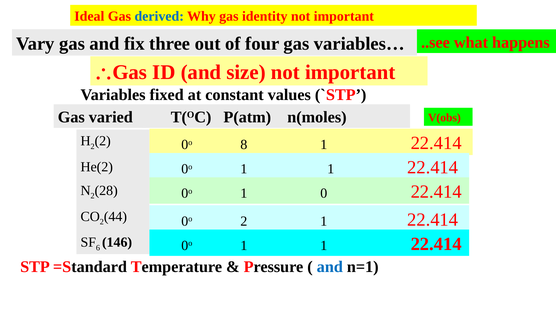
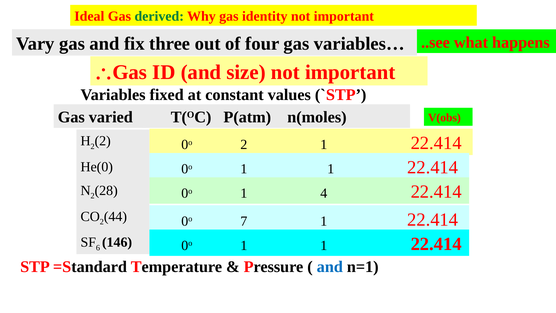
derived colour: blue -> green (159, 16)
0o 8: 8 -> 2 (244, 145)
He(2: He(2 -> He(0 (97, 167)
0: 0 -> 4 (324, 193)
0o 2: 2 -> 7 (244, 221)
